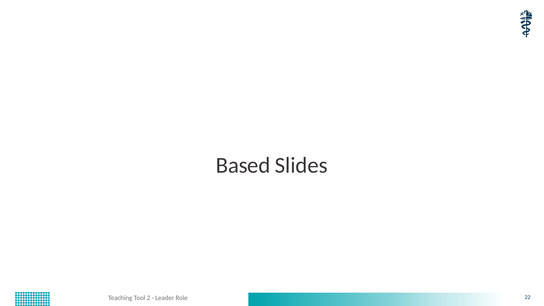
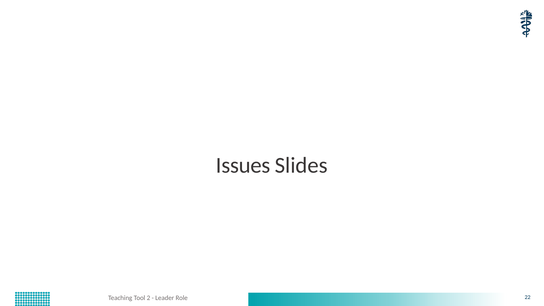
Based: Based -> Issues (243, 165)
